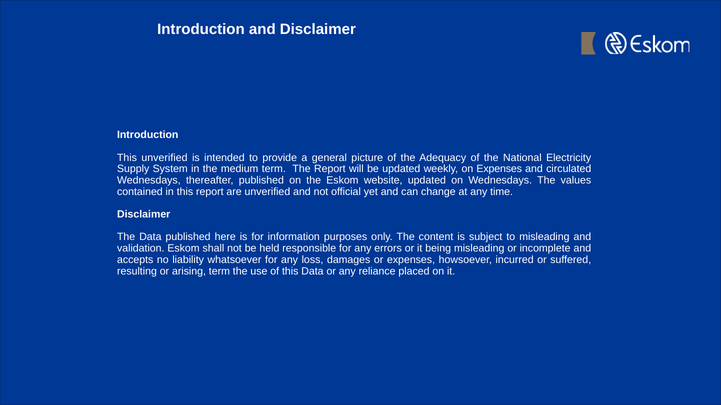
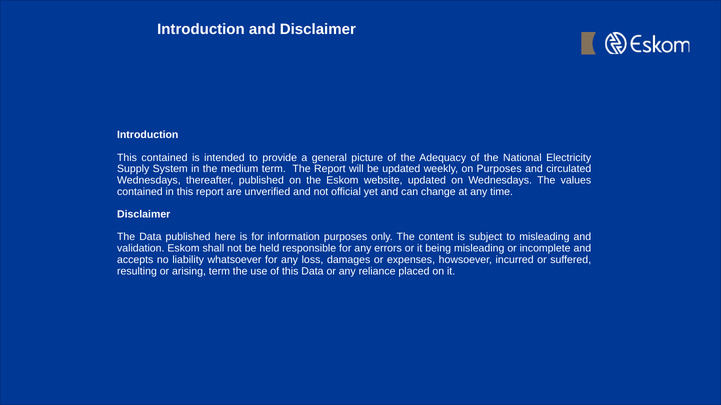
This unverified: unverified -> contained (164, 158)
on Expenses: Expenses -> Purposes (499, 169)
